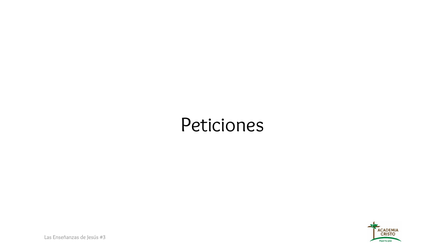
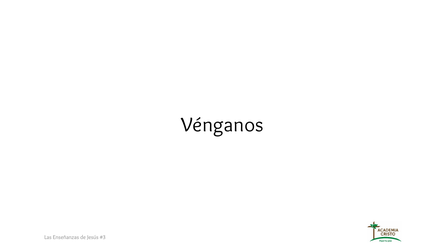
Peticiones: Peticiones -> Vénganos (222, 125)
